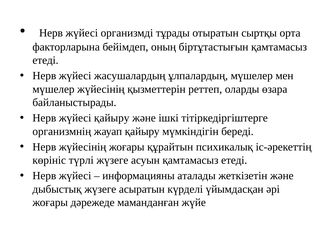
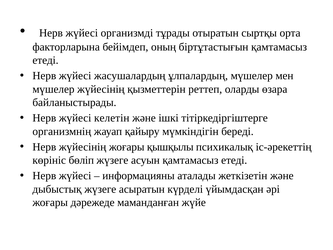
жүйесі қайыру: қайыру -> келетін (112, 118)
құрайтын: құрайтын -> қышқылы (170, 147)
түрлі: түрлі -> бөліп (81, 160)
